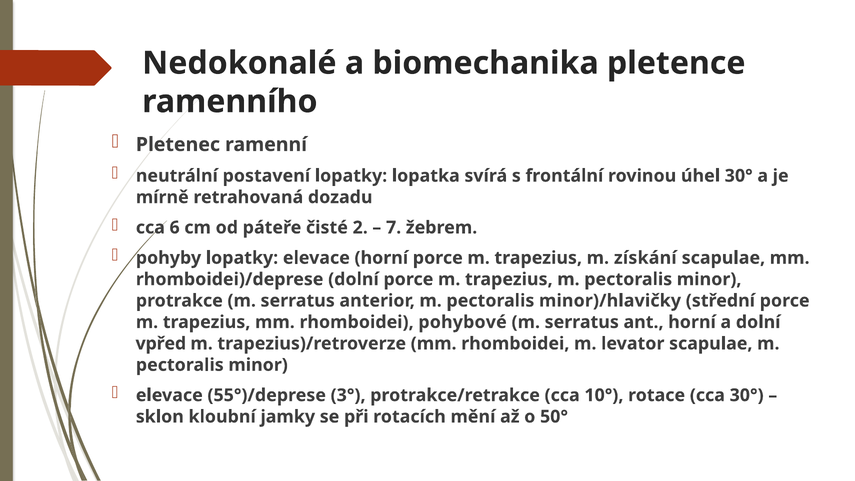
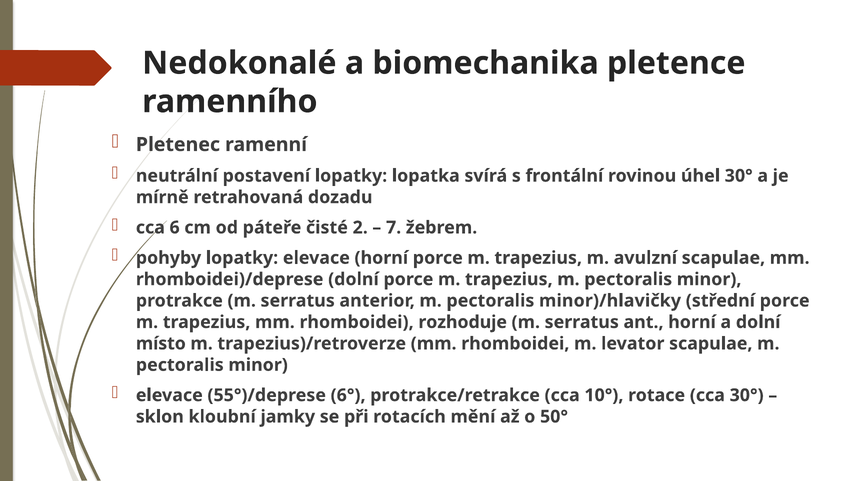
získání: získání -> avulzní (645, 258)
pohybové: pohybové -> rozhoduje (463, 322)
vpřed: vpřed -> místo (161, 343)
3°: 3° -> 6° (348, 395)
